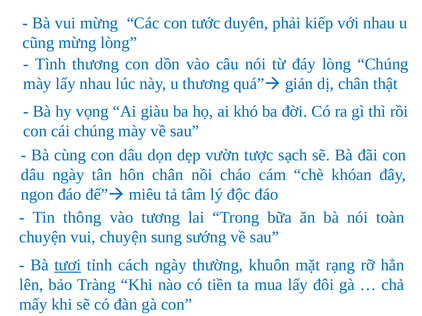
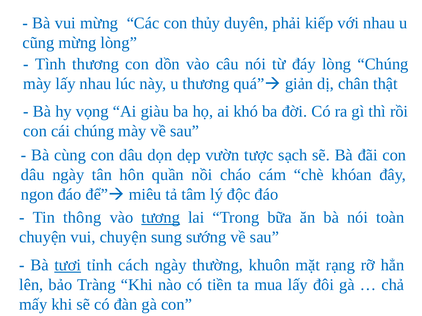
tước: tước -> thủy (206, 23)
hôn chân: chân -> quần (168, 175)
tương underline: none -> present (161, 218)
